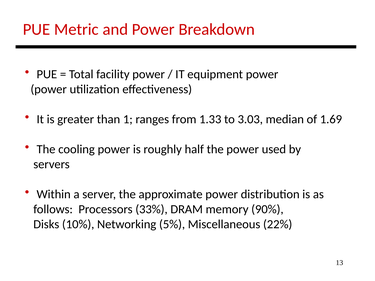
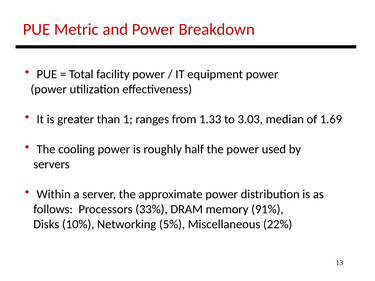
90%: 90% -> 91% (267, 209)
